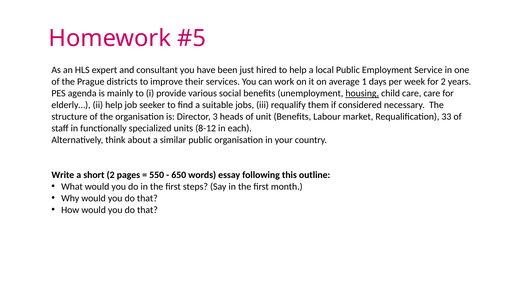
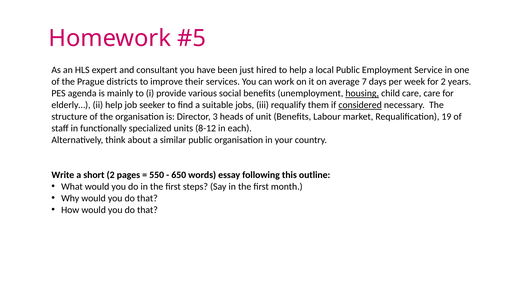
1: 1 -> 7 (364, 82)
considered underline: none -> present (360, 105)
33: 33 -> 19 (446, 117)
